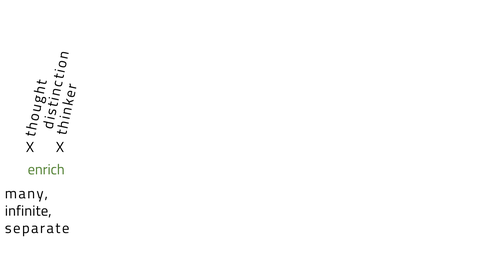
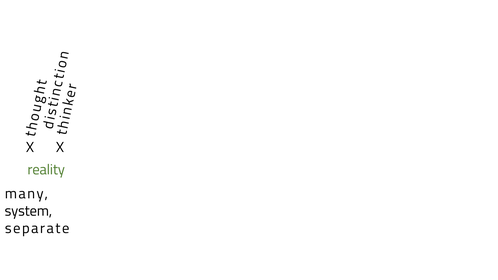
enrich: enrich -> reality (46, 170)
infinite: infinite -> system (28, 211)
